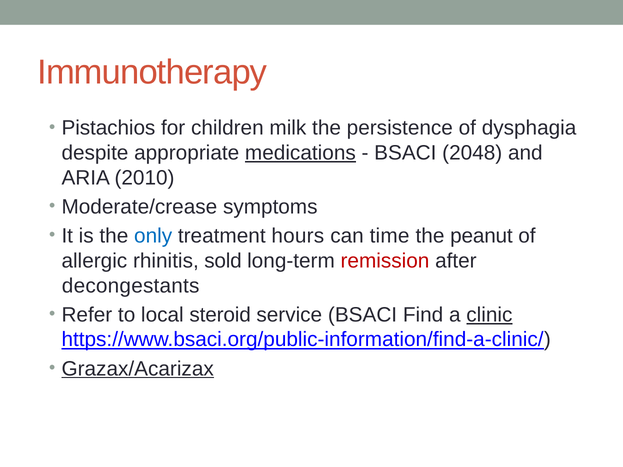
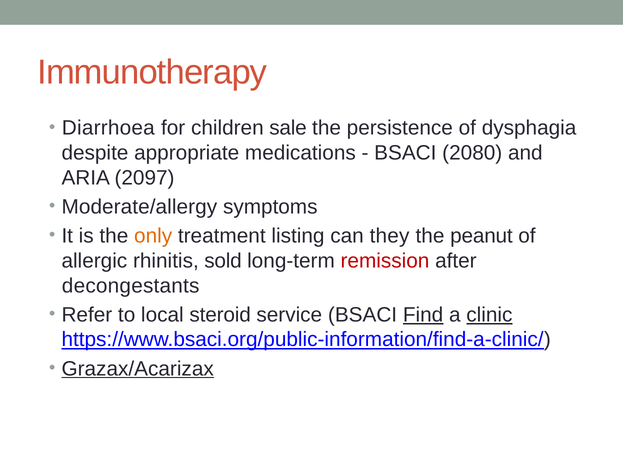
Pistachios: Pistachios -> Diarrhoea (108, 128)
milk: milk -> sale (288, 128)
medications underline: present -> none (300, 153)
2048: 2048 -> 2080 (472, 153)
2010: 2010 -> 2097 (145, 178)
Moderate/crease: Moderate/crease -> Moderate/allergy (139, 207)
only colour: blue -> orange (153, 236)
hours: hours -> listing (298, 236)
time: time -> they (390, 236)
Find underline: none -> present (423, 315)
